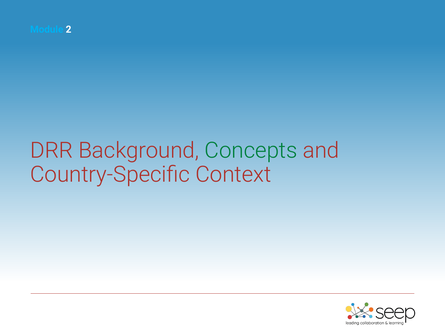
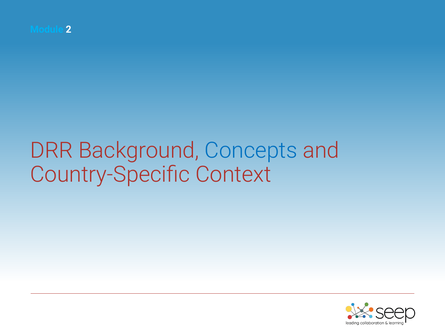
Concepts colour: green -> blue (251, 151)
